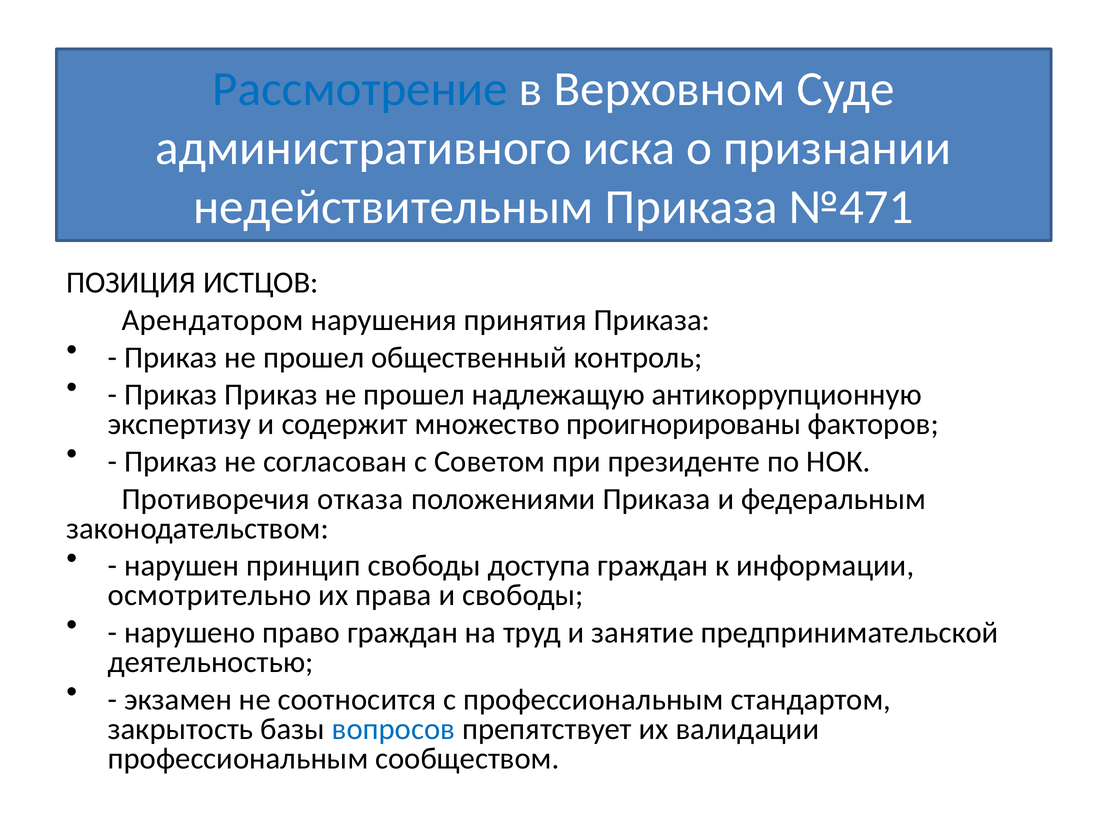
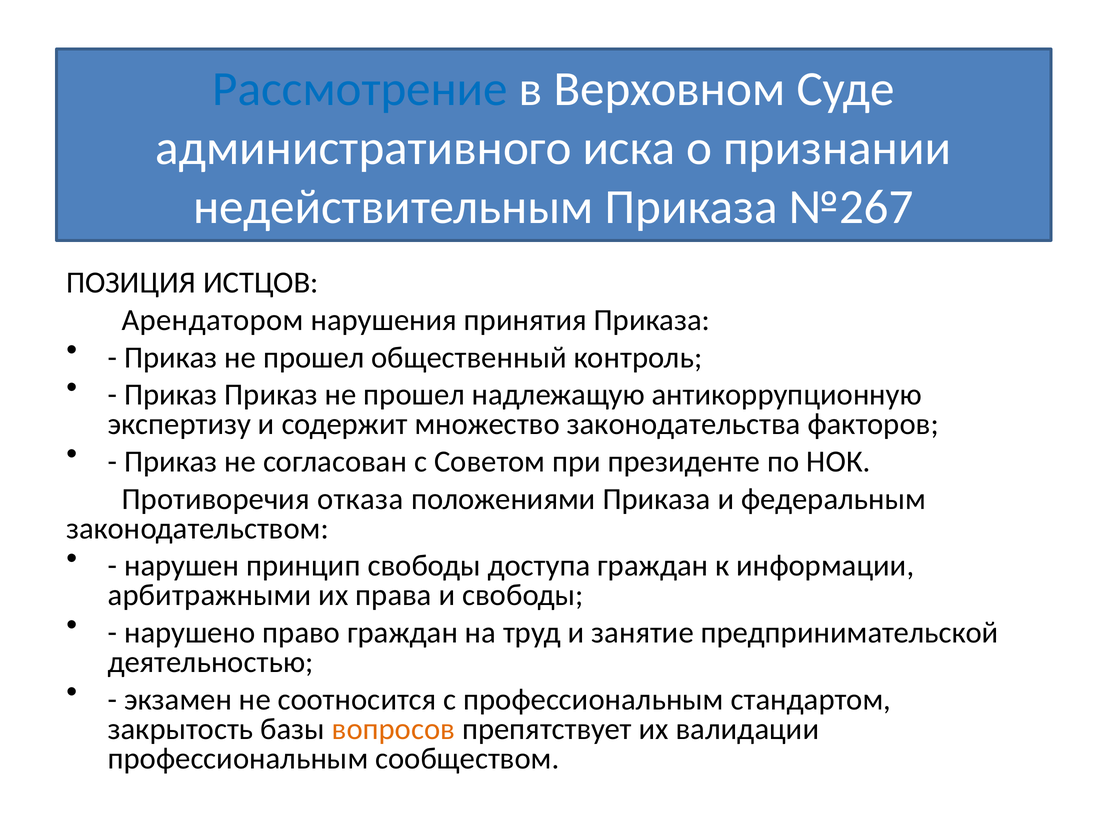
№471: №471 -> №267 (851, 207)
проигнорированы: проигнорированы -> законодательства (684, 424)
осмотрительно: осмотрительно -> арбитражными (210, 595)
вопросов colour: blue -> orange (393, 729)
